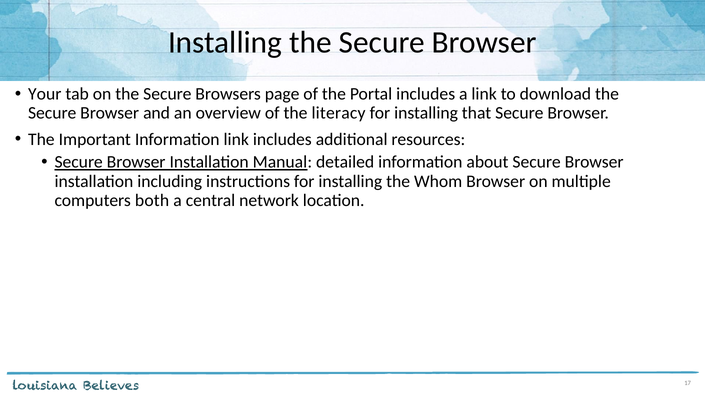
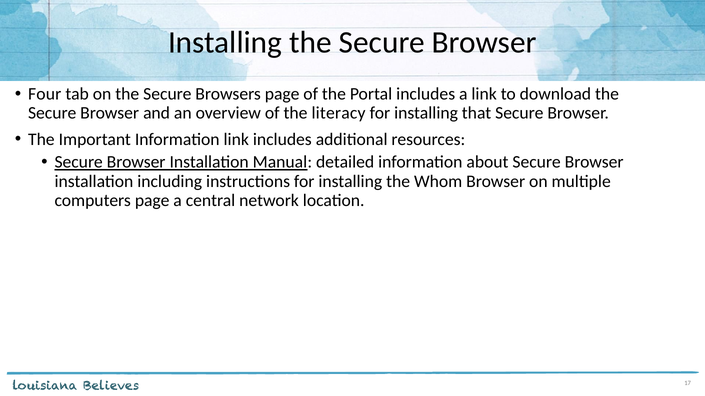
Your: Your -> Four (45, 94)
computers both: both -> page (152, 201)
